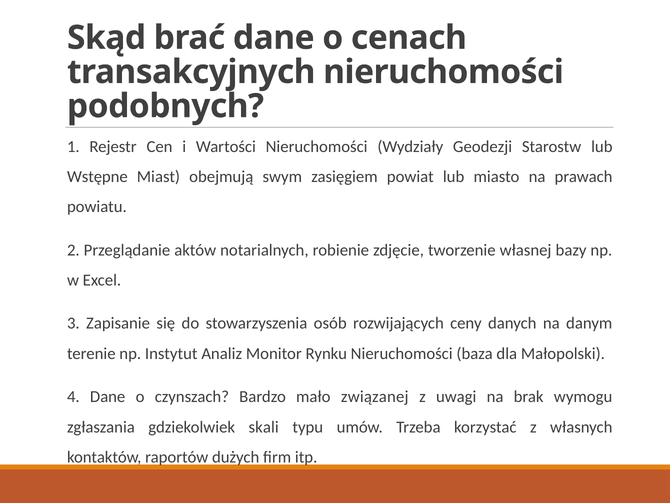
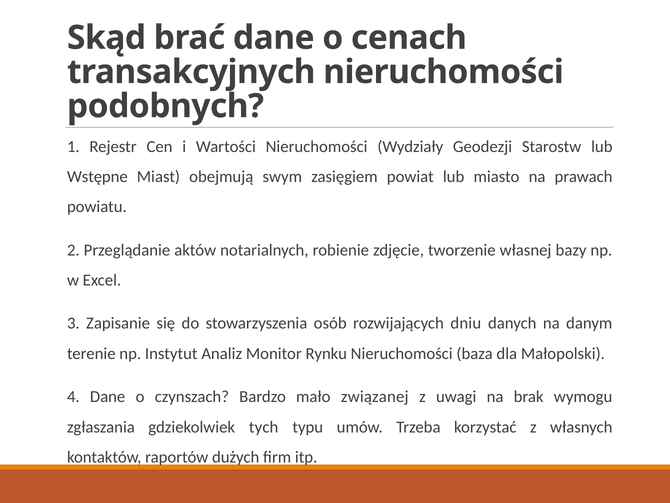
ceny: ceny -> dniu (466, 323)
skali: skali -> tych (264, 427)
